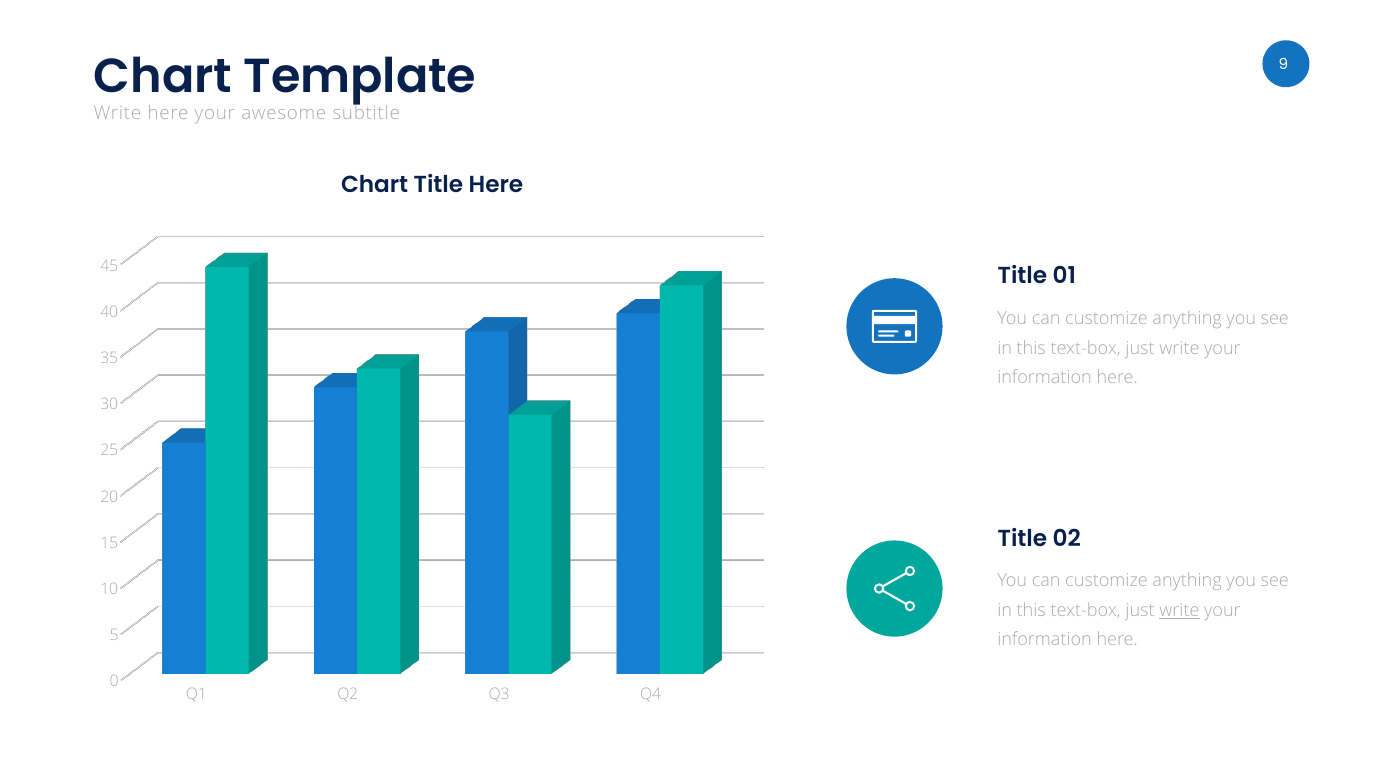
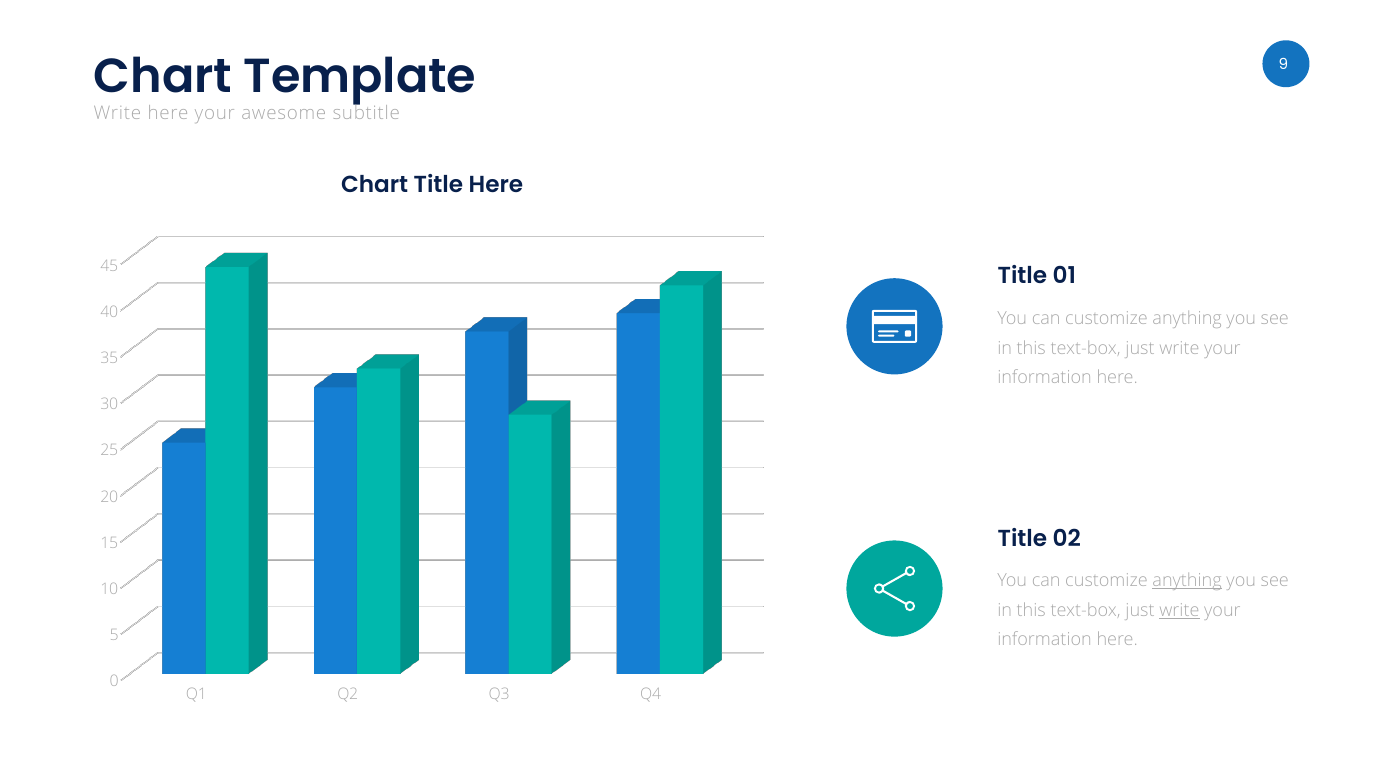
anything underline: none -> present (1187, 580)
